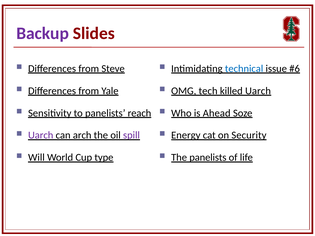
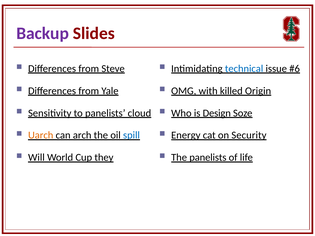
tech: tech -> with (208, 91)
killed Uarch: Uarch -> Origin (258, 91)
reach: reach -> cloud (139, 113)
Ahead: Ahead -> Design (217, 113)
Uarch colour: purple -> orange (41, 135)
spill colour: purple -> blue (131, 135)
type: type -> they (104, 158)
